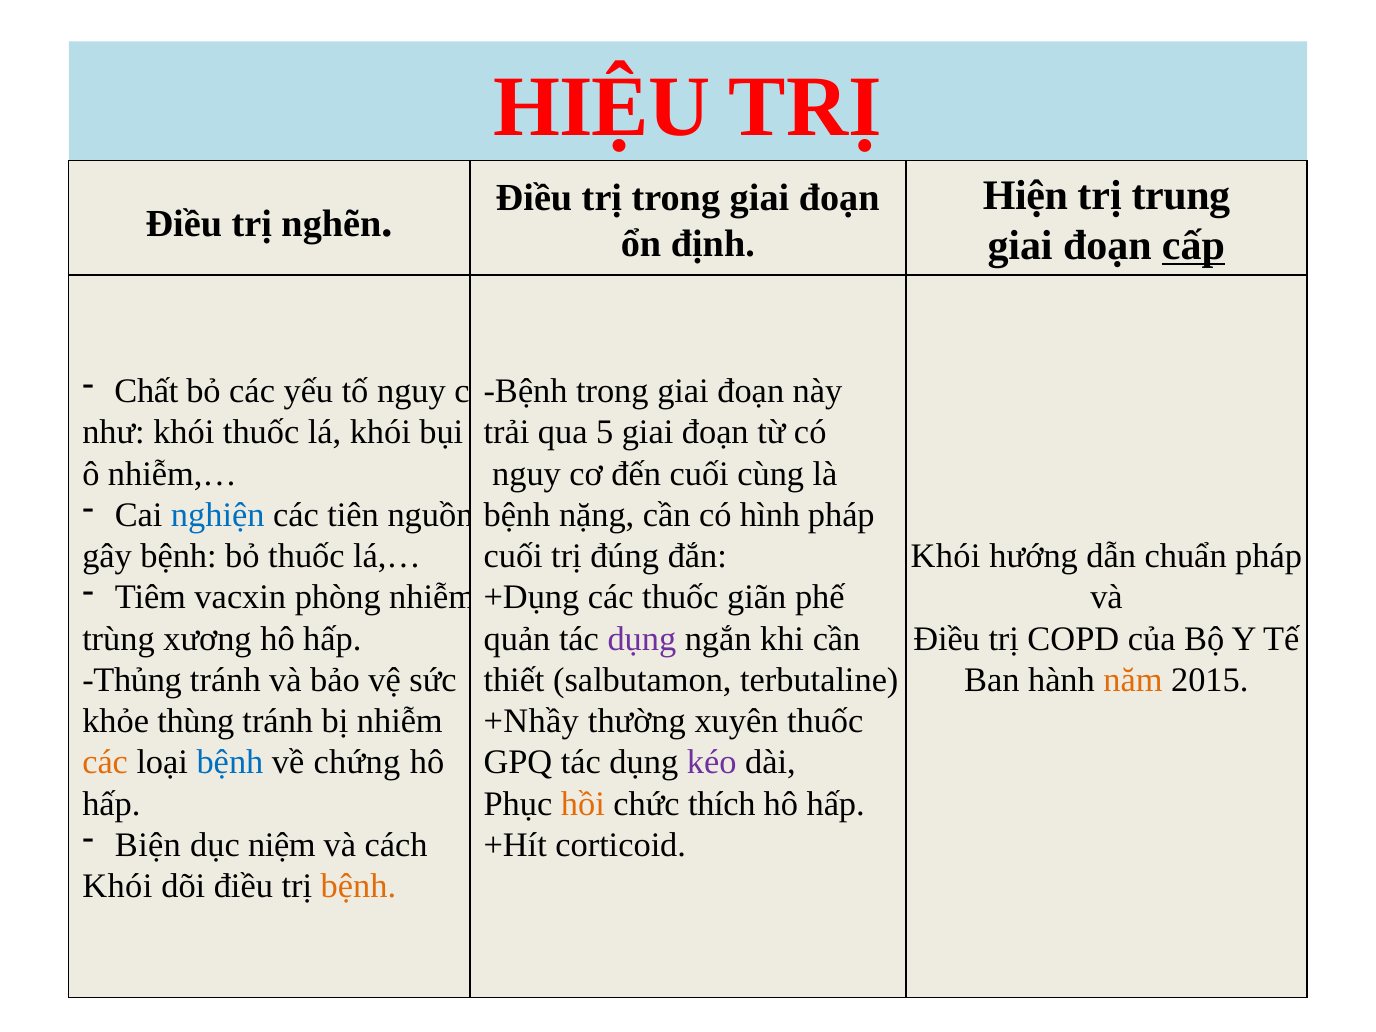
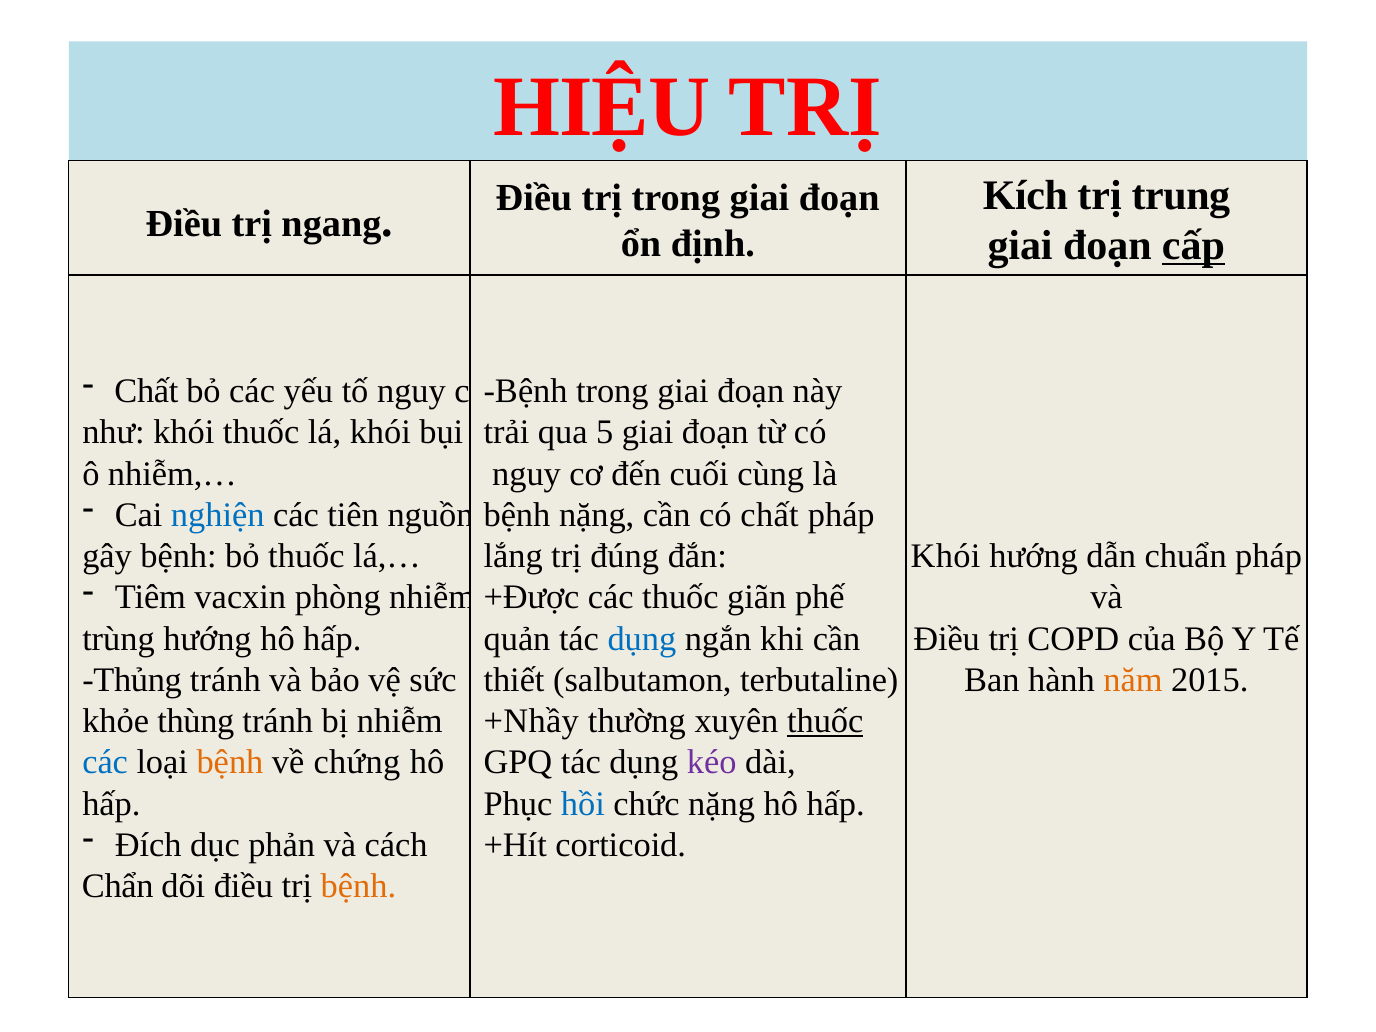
Hiện: Hiện -> Kích (1025, 196)
nghẽn: nghẽn -> ngang (331, 224)
có hình: hình -> chất (770, 515)
cuối: cuối -> lắng (513, 556)
+Dụng: +Dụng -> +Được (532, 598)
trùng xương: xương -> hướng (208, 639)
dụng colour: purple -> blue (642, 639)
thuốc underline: none -> present (825, 721)
các colour: orange -> blue (105, 763)
bệnh colour: blue -> orange (230, 763)
hồi colour: orange -> blue (583, 804)
chức thích: thích -> nặng (722, 804)
Biện: Biện -> Đích (148, 845)
niệm: niệm -> phản (282, 845)
Khói: Khói -> Chẩn (118, 886)
